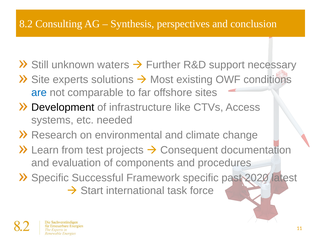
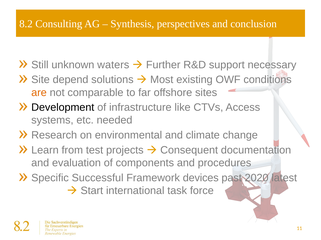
experts: experts -> depend (71, 80)
are colour: blue -> orange (39, 93)
Framework specific: specific -> devices (201, 178)
